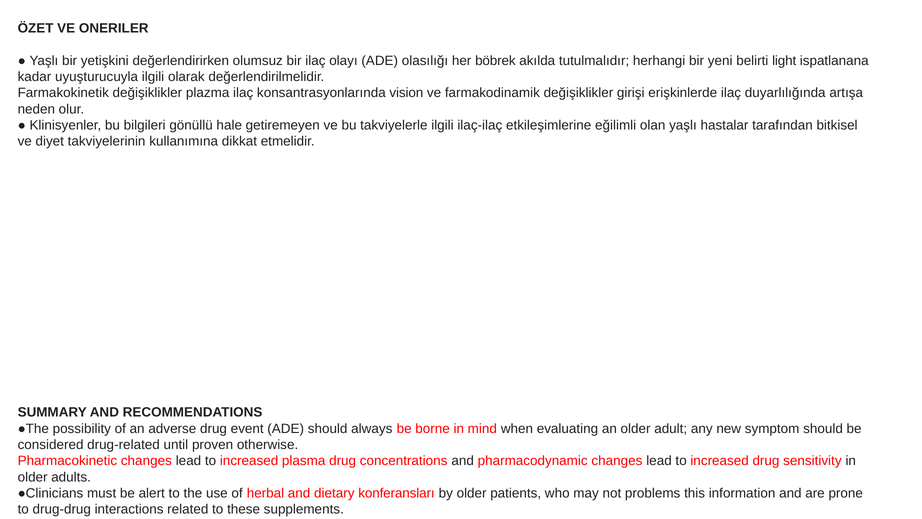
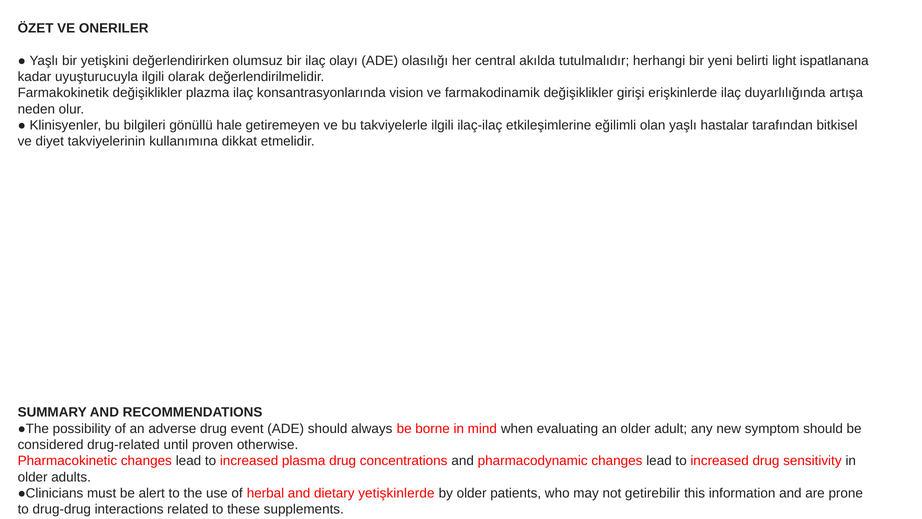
böbrek: böbrek -> central (495, 61)
konferansları: konferansları -> yetişkinlerde (396, 493)
problems: problems -> getirebilir (653, 493)
